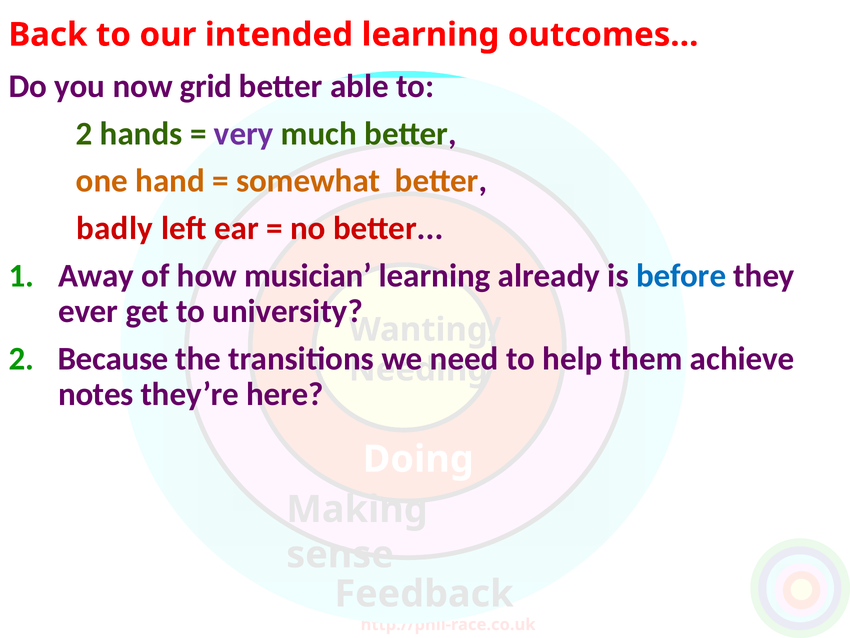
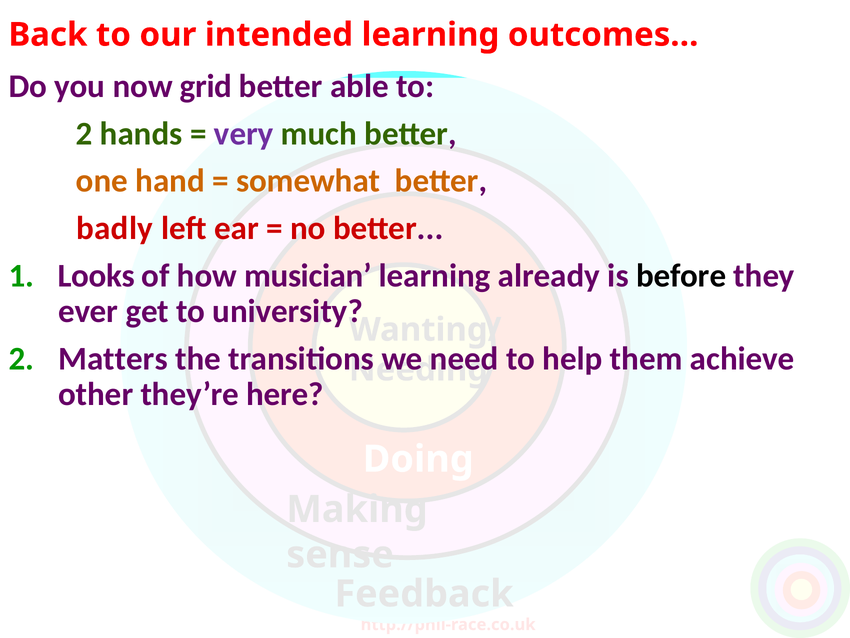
Away: Away -> Looks (96, 275)
before colour: blue -> black (681, 275)
Because: Because -> Matters (113, 358)
notes: notes -> other (96, 394)
